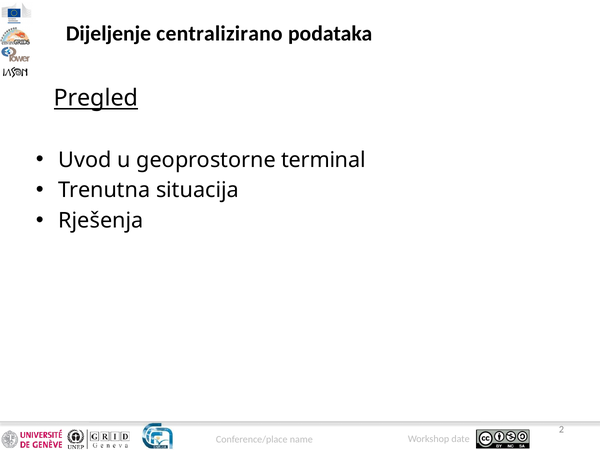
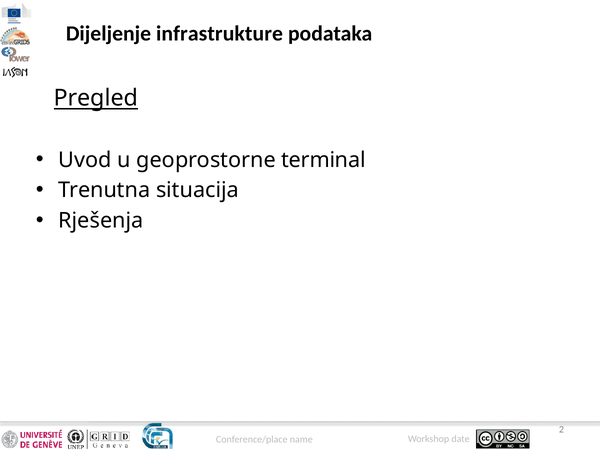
centralizirano: centralizirano -> infrastrukture (219, 34)
